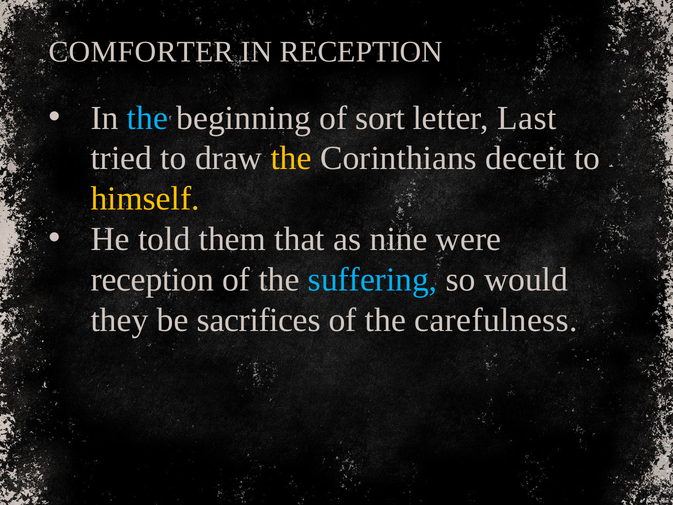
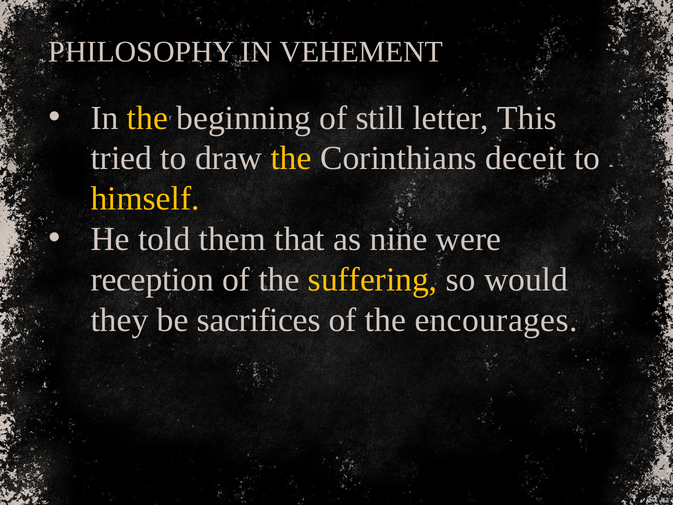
COMFORTER: COMFORTER -> PHILOSOPHY (141, 52)
IN RECEPTION: RECEPTION -> VEHEMENT (361, 52)
the colour: light blue -> yellow (147, 118)
sort: sort -> still (380, 118)
Last: Last -> This (527, 118)
suffering colour: light blue -> yellow (373, 279)
carefulness: carefulness -> encourages (496, 320)
